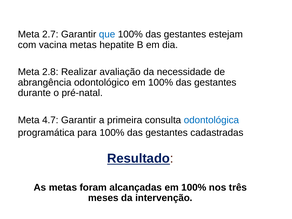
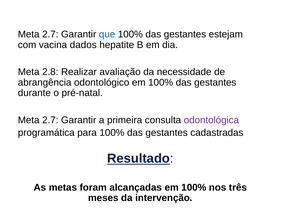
vacina metas: metas -> dados (83, 45)
4.7: 4.7 -> 2.7 (50, 120)
odontológica colour: blue -> purple (211, 120)
